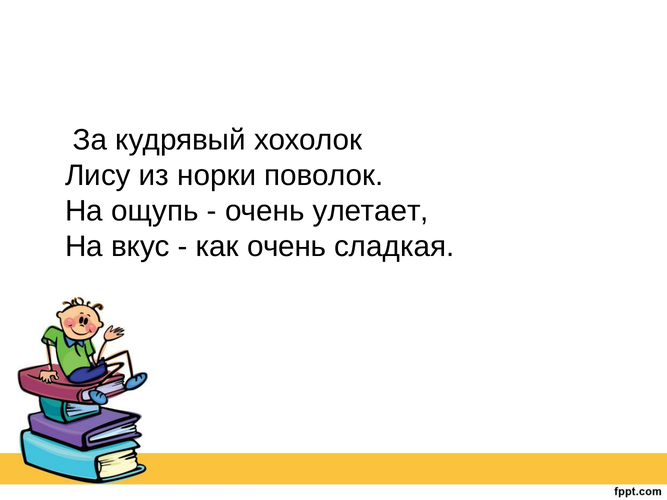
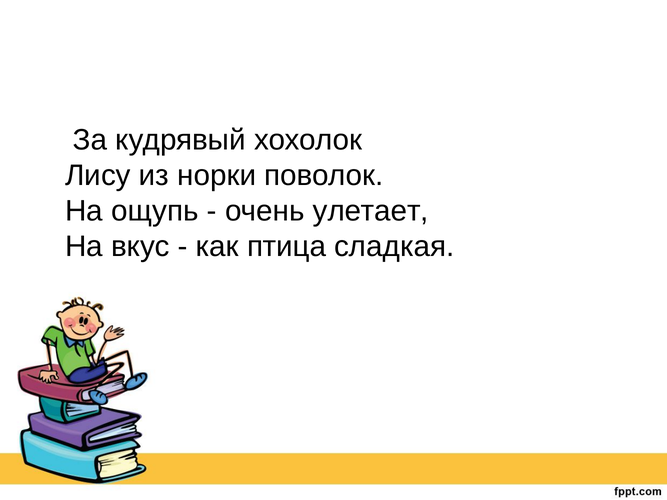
как очень: очень -> птица (287, 247)
